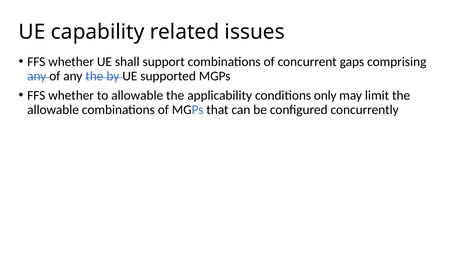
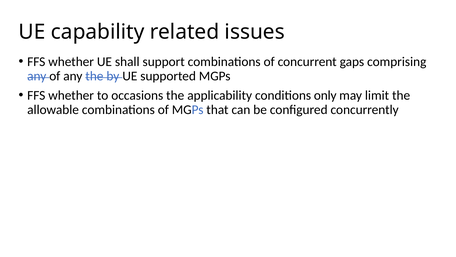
to allowable: allowable -> occasions (137, 95)
